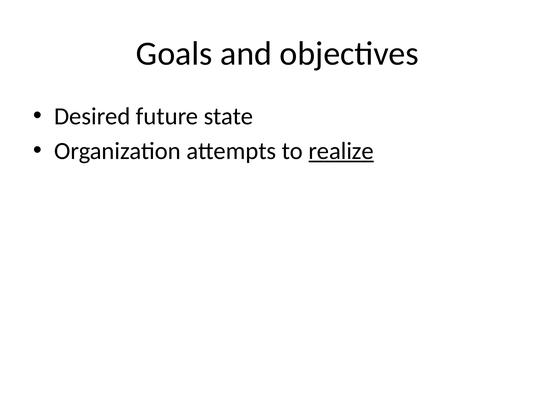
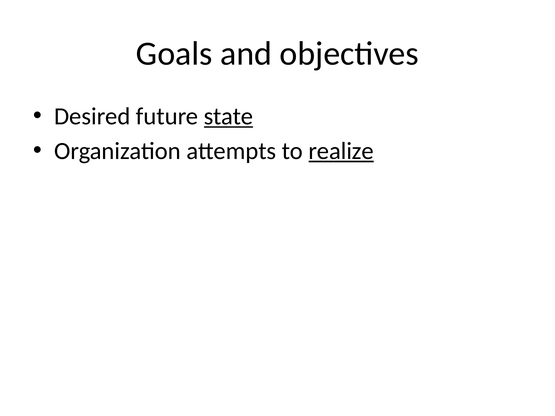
state underline: none -> present (229, 116)
